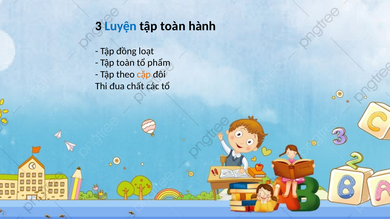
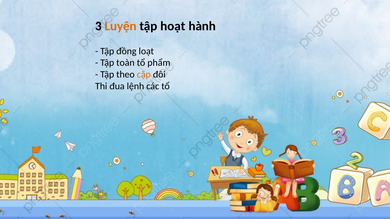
Luyện colour: blue -> orange (121, 26)
toàn: toàn -> hoạt (173, 26)
chất: chất -> lệnh (135, 86)
